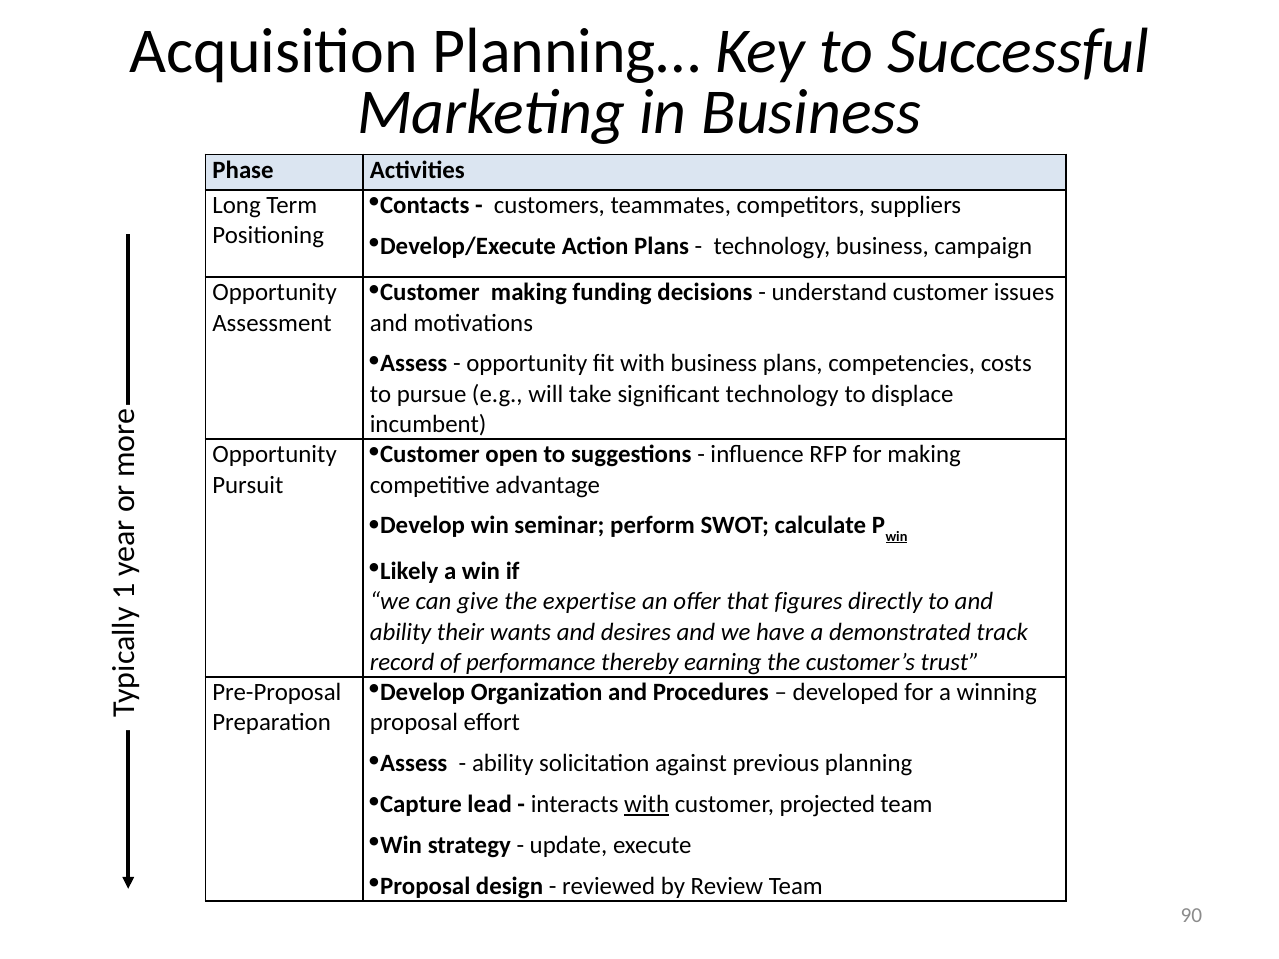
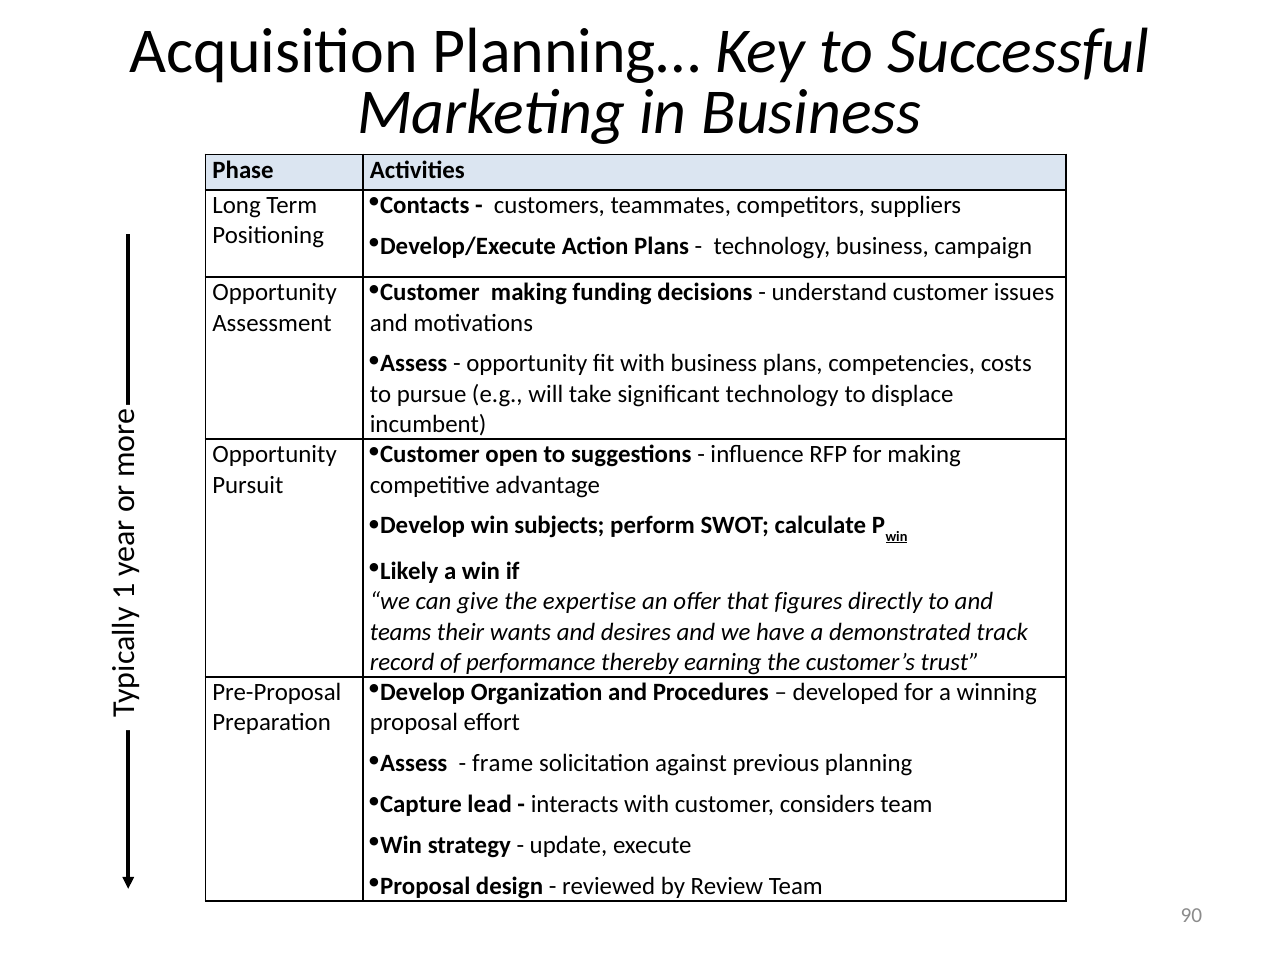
seminar: seminar -> subjects (560, 526)
ability: ability -> teams (401, 632)
ability: ability -> frame (503, 764)
with underline: present -> none (647, 805)
projected: projected -> considers (827, 805)
